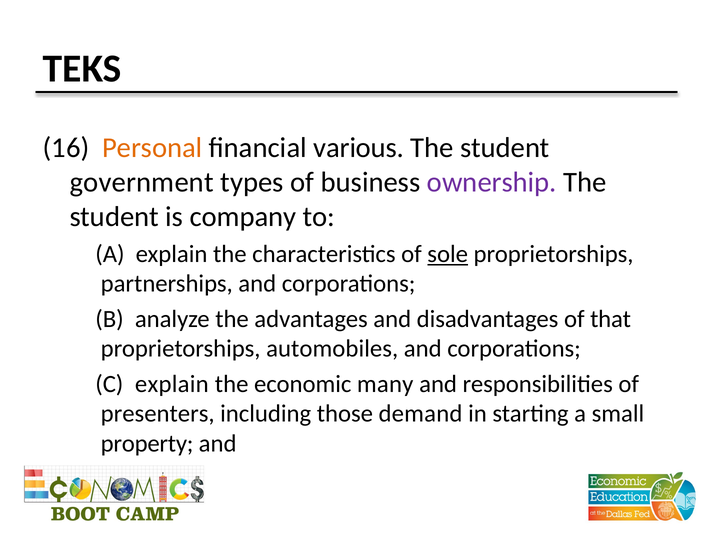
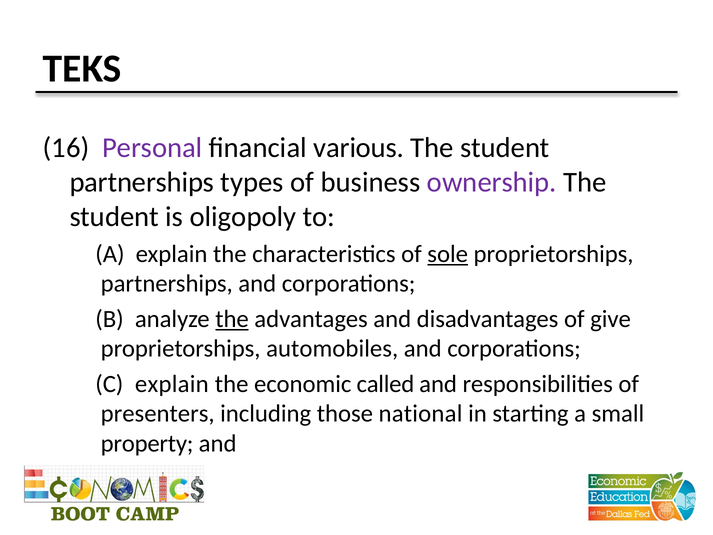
Personal colour: orange -> purple (152, 148)
government: government -> partnerships (142, 182)
company: company -> oligopoly (243, 217)
the underline: none -> present (232, 319)
that: that -> give (610, 319)
many: many -> called (385, 384)
demand: demand -> national (420, 414)
